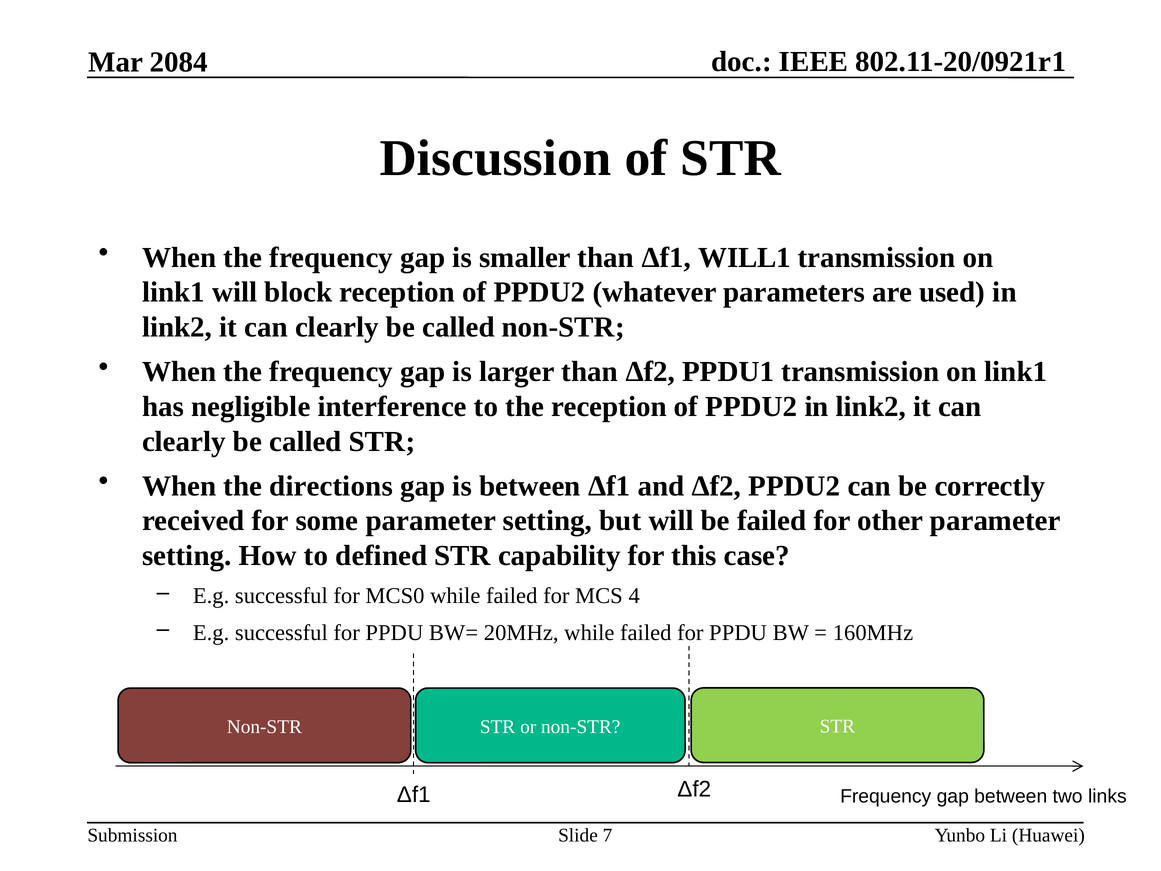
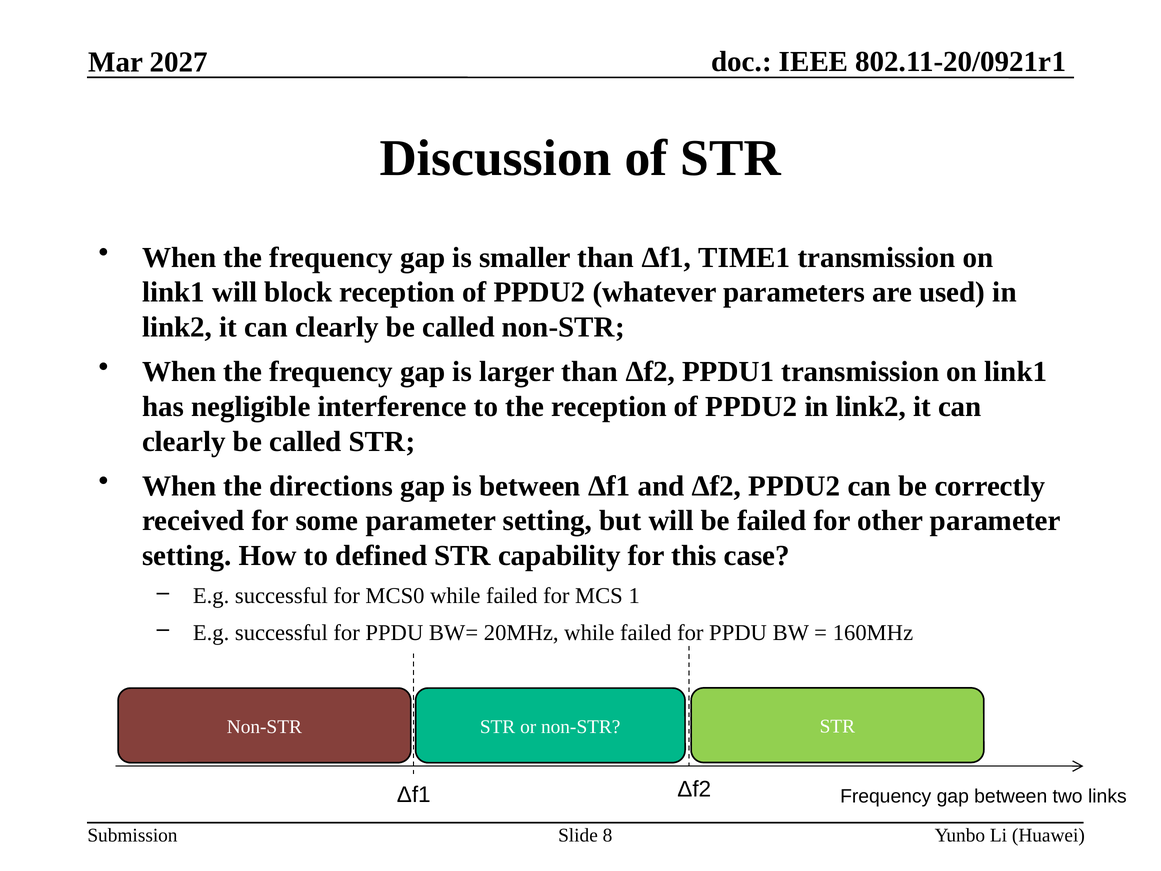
2084: 2084 -> 2027 (179, 62)
WILL1: WILL1 -> TIME1 (744, 257)
4: 4 -> 1 (634, 596)
7: 7 -> 8 (608, 835)
